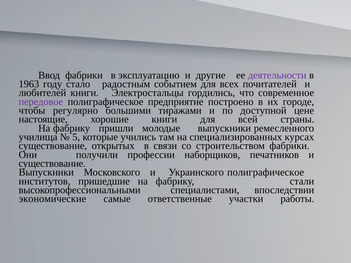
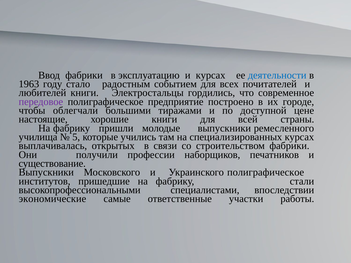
и другие: другие -> курсах (211, 75)
деятельности colour: purple -> blue (277, 75)
регулярно: регулярно -> облегчали (75, 111)
существование: существование -> выплачивалась (53, 146)
